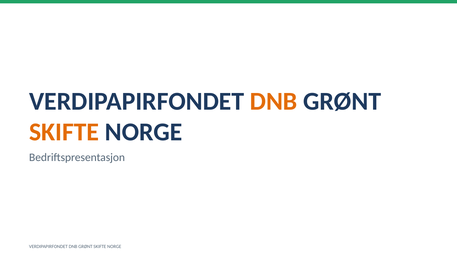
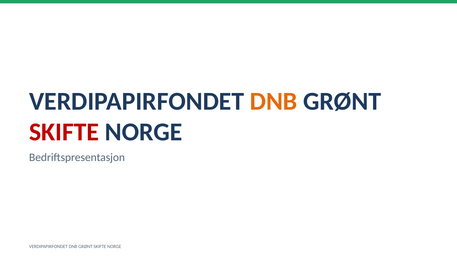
SKIFTE colour: orange -> red (64, 132)
